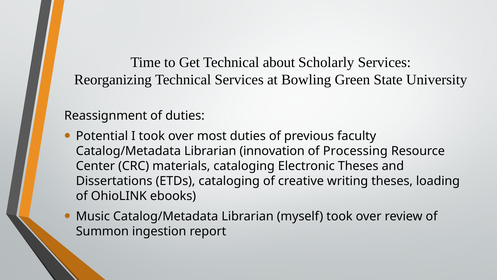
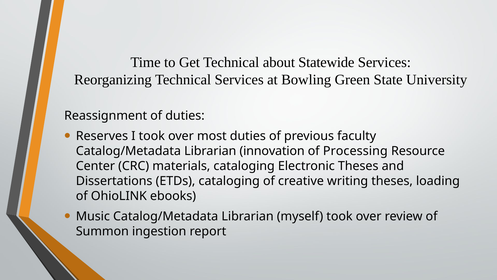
Scholarly: Scholarly -> Statewide (326, 62)
Potential: Potential -> Reserves (102, 136)
